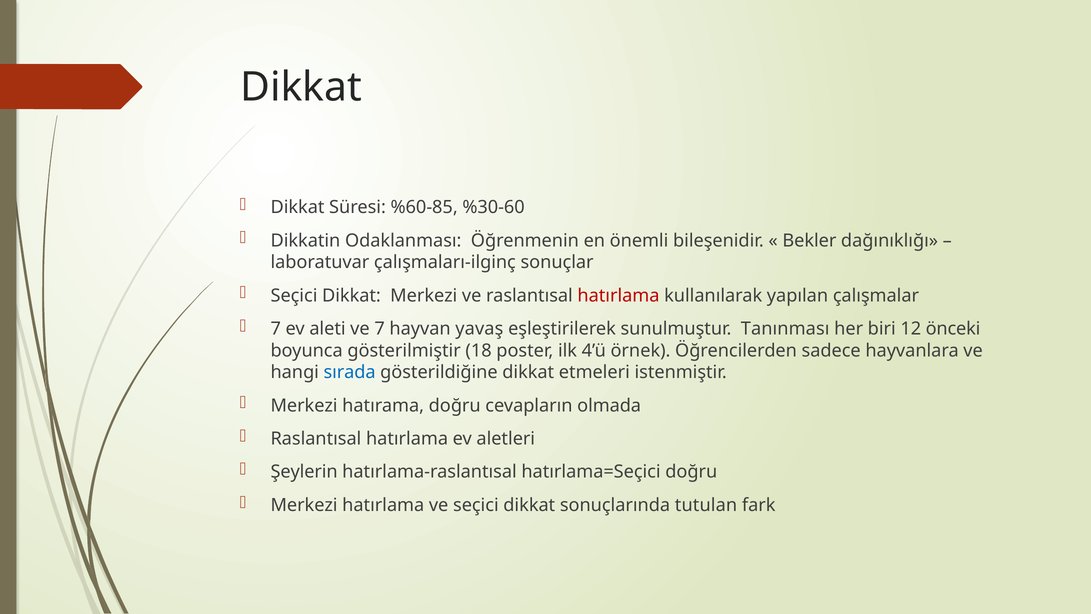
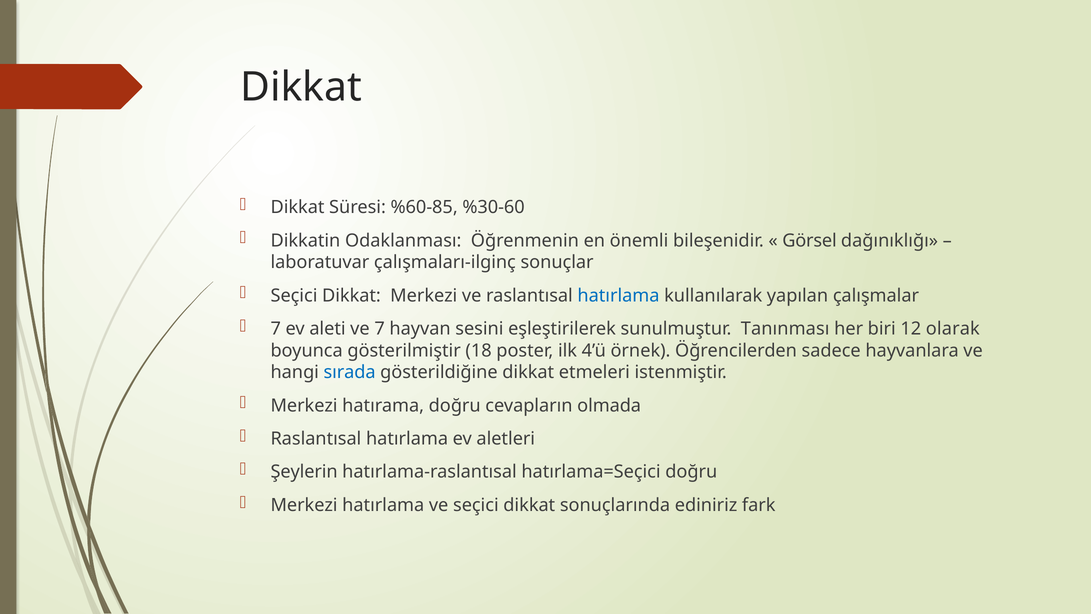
Bekler: Bekler -> Görsel (809, 240)
hatırlama colour: red -> blue (618, 295)
yavaş: yavaş -> sesini (479, 329)
önceki: önceki -> olarak (953, 329)
tutulan: tutulan -> ediniriz (706, 505)
